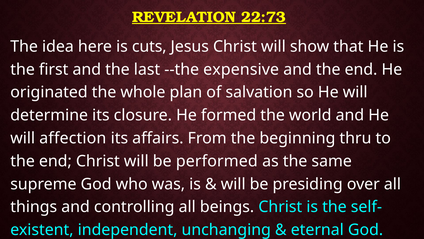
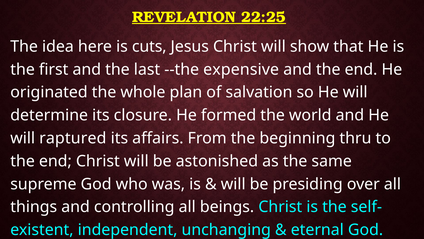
22:73: 22:73 -> 22:25 (263, 17)
affection: affection -> raptured (73, 138)
performed: performed -> astonished (217, 161)
